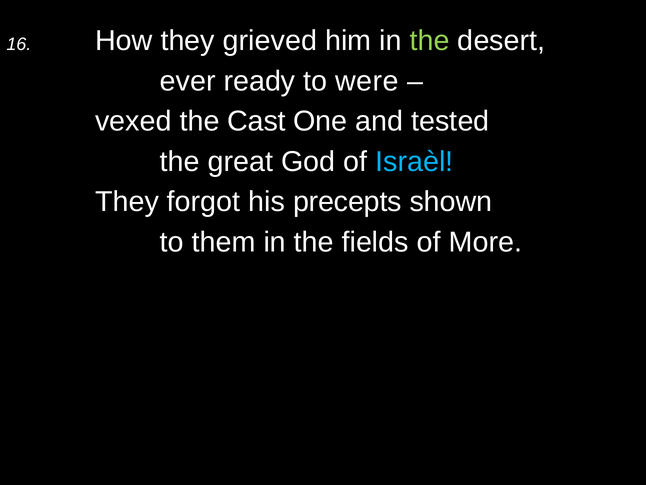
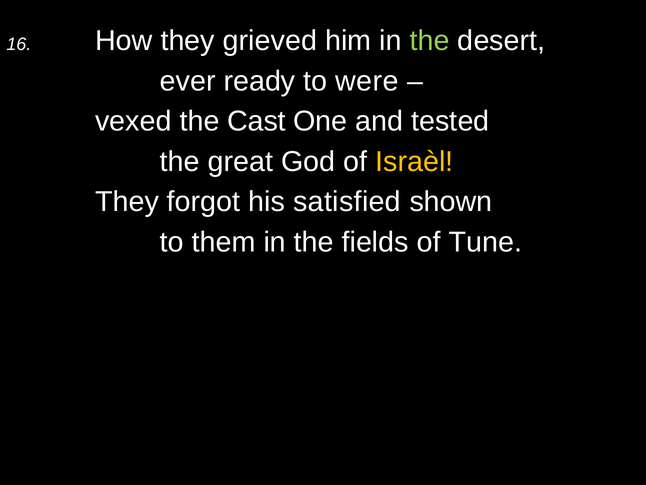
Israèl colour: light blue -> yellow (414, 161)
precepts: precepts -> satisfied (347, 202)
More: More -> Tune (485, 242)
